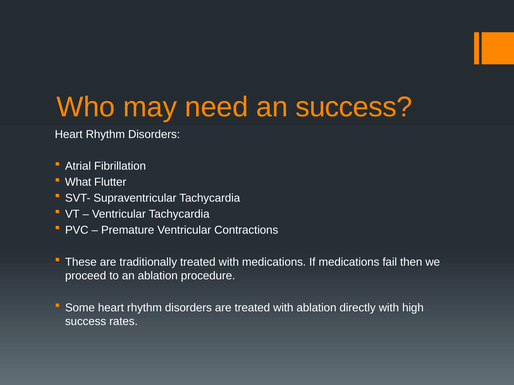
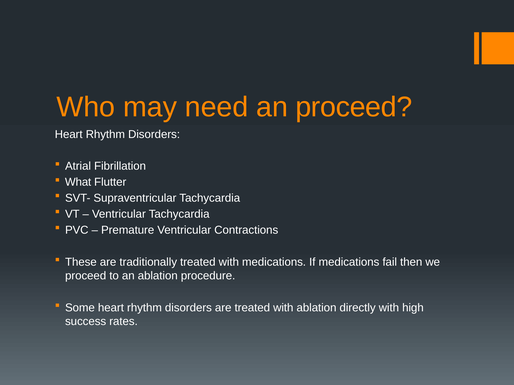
an success: success -> proceed (354, 107)
